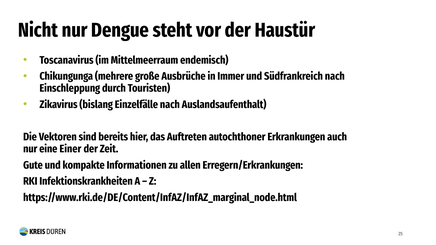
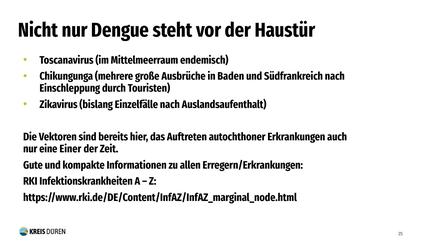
Immer: Immer -> Baden (231, 76)
